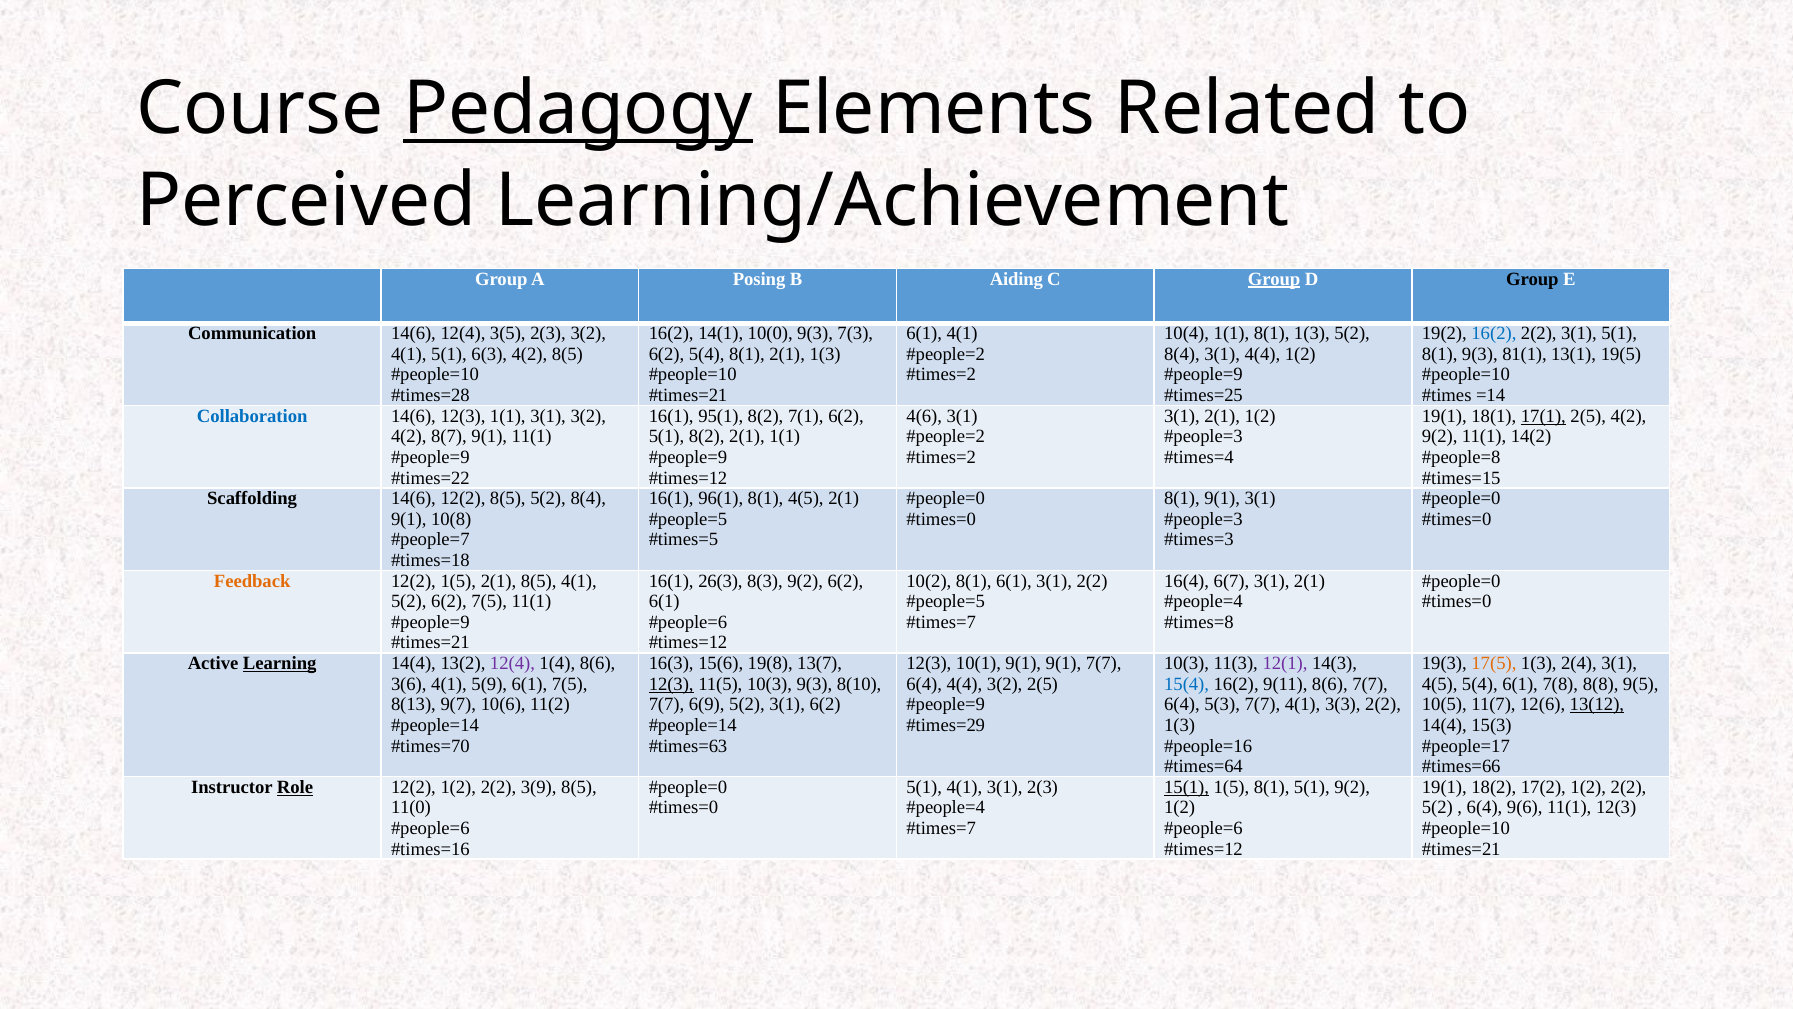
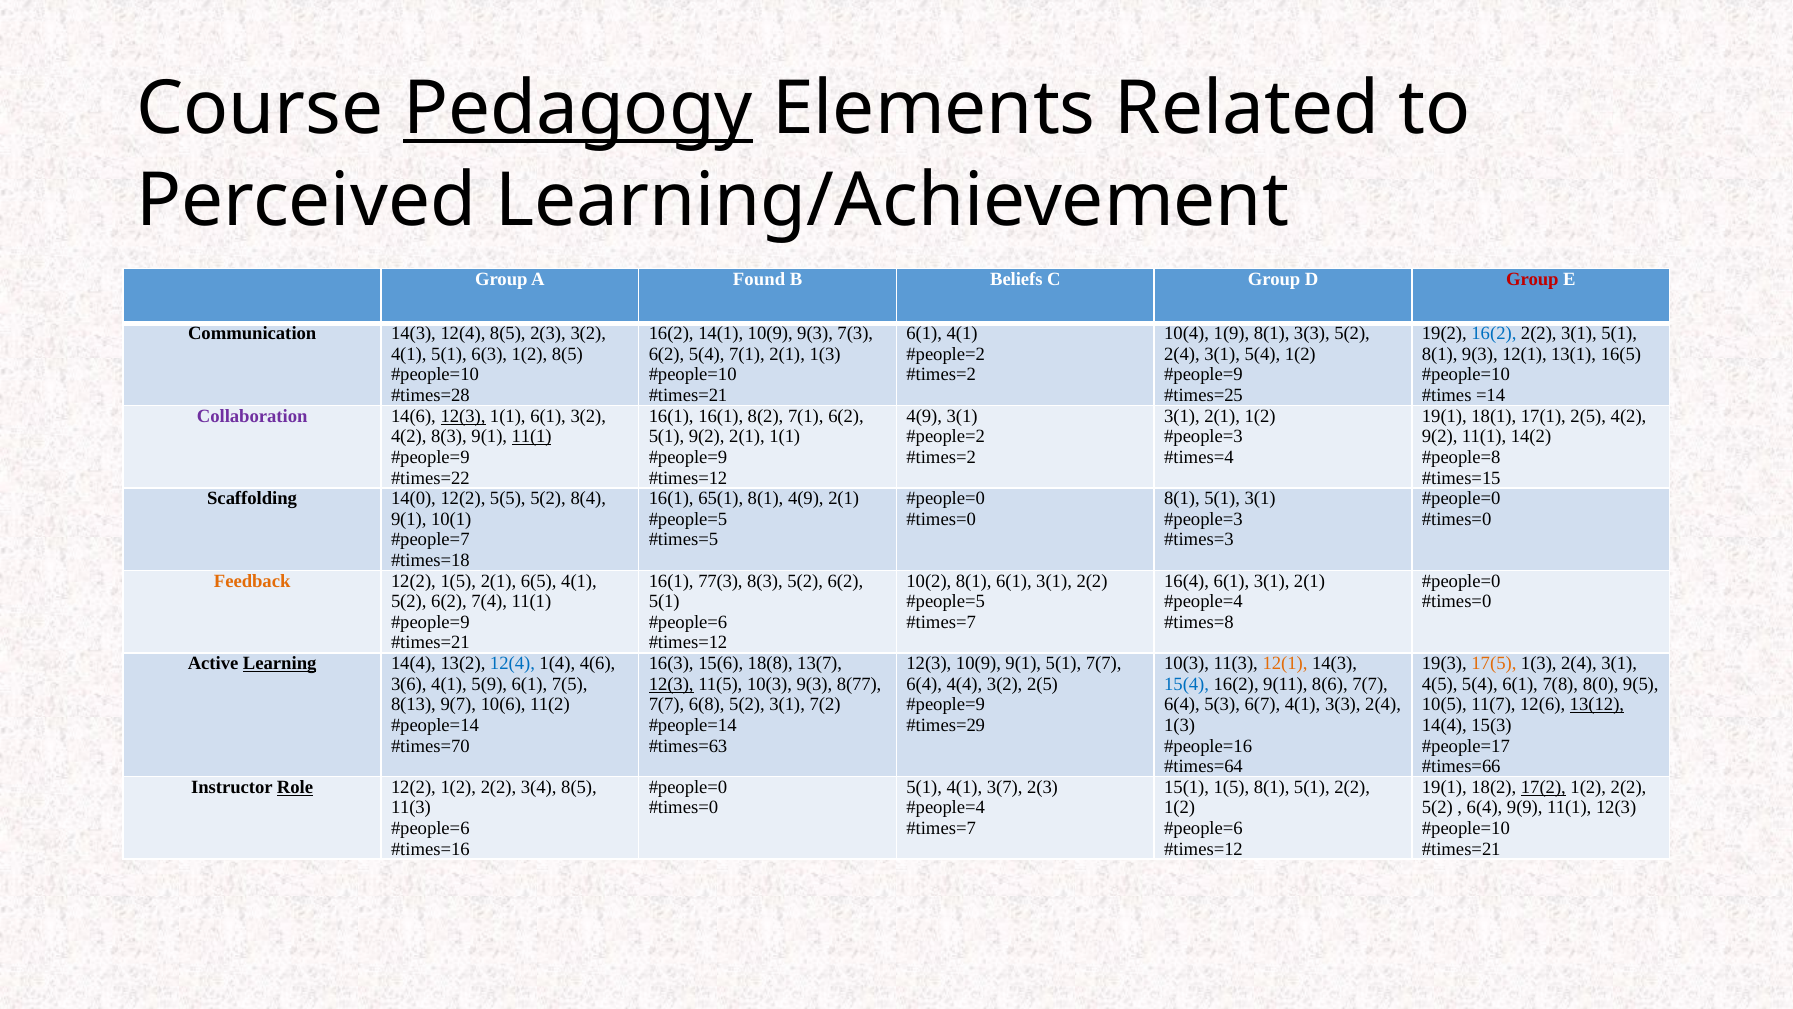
Posing: Posing -> Found (759, 279)
Aiding: Aiding -> Beliefs (1016, 279)
Group underline: present -> none (1274, 279)
Group colour: black -> red (1532, 279)
Communication 14(6: 14(6 -> 14(3 (413, 333)
12(4 3(5: 3(5 -> 8(5 (508, 333)
14(1 10(0: 10(0 -> 10(9 (770, 333)
10(4 1(1: 1(1 -> 1(9 (1232, 333)
8(1 1(3: 1(3 -> 3(3 (1312, 333)
6(3 4(2: 4(2 -> 1(2 (529, 354)
5(4 8(1: 8(1 -> 7(1 (747, 354)
8(4: 8(4 -> 2(4 (1182, 354)
3(1 4(4: 4(4 -> 5(4 (1262, 354)
9(3 81(1: 81(1 -> 12(1 (1525, 354)
19(5: 19(5 -> 16(5 (1621, 354)
Collaboration colour: blue -> purple (252, 416)
12(3 underline: none -> present (463, 416)
1(1 3(1: 3(1 -> 6(1 (548, 416)
16(1 95(1: 95(1 -> 16(1 (721, 416)
4(6: 4(6 -> 4(9 (924, 416)
17(1 underline: present -> none (1543, 416)
4(2 8(7: 8(7 -> 8(3 (449, 436)
11(1 underline: none -> present (532, 436)
5(1 8(2: 8(2 -> 9(2 (707, 436)
Scaffolding 14(6: 14(6 -> 14(0 (413, 498)
12(2 8(5: 8(5 -> 5(5 (508, 498)
96(1: 96(1 -> 65(1 (721, 498)
8(1 4(5: 4(5 -> 4(9 (806, 498)
9(1: 9(1 -> 5(1 (1222, 498)
10(8: 10(8 -> 10(1 (451, 519)
2(1 8(5: 8(5 -> 6(5 (539, 581)
26(3: 26(3 -> 77(3 (720, 581)
8(3 9(2: 9(2 -> 5(2 (805, 581)
16(4 6(7: 6(7 -> 6(1 (1232, 581)
6(2 7(5: 7(5 -> 7(4 (489, 601)
6(1: 6(1 -> 5(1 (664, 601)
12(4 colour: purple -> blue (512, 663)
1(4 8(6: 8(6 -> 4(6 (598, 663)
19(8: 19(8 -> 18(8 (770, 663)
12(3 10(1: 10(1 -> 10(9 (978, 663)
9(1 9(1: 9(1 -> 5(1 (1064, 663)
12(1 colour: purple -> orange (1285, 663)
8(10: 8(10 -> 8(77 (859, 684)
8(8: 8(8 -> 8(0 (1601, 684)
6(9: 6(9 -> 6(8 (707, 704)
3(1 6(2: 6(2 -> 7(2 (825, 704)
5(3 7(7: 7(7 -> 6(7 (1262, 704)
3(3 2(2: 2(2 -> 2(4 (1383, 704)
3(9: 3(9 -> 3(4 (539, 787)
4(1 3(1: 3(1 -> 3(7 (1005, 787)
15(1 underline: present -> none (1187, 787)
5(1 9(2: 9(2 -> 2(2 (1352, 787)
17(2 underline: none -> present (1543, 787)
11(0: 11(0 -> 11(3 (411, 807)
9(6: 9(6 -> 9(9 (1525, 807)
